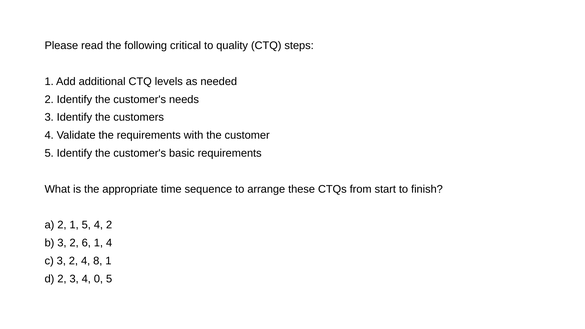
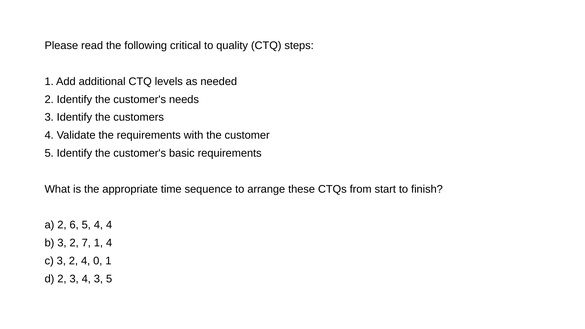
2 1: 1 -> 6 (74, 225)
4 2: 2 -> 4 (109, 225)
6: 6 -> 7 (86, 243)
8: 8 -> 0 (98, 261)
4 0: 0 -> 3 (98, 279)
